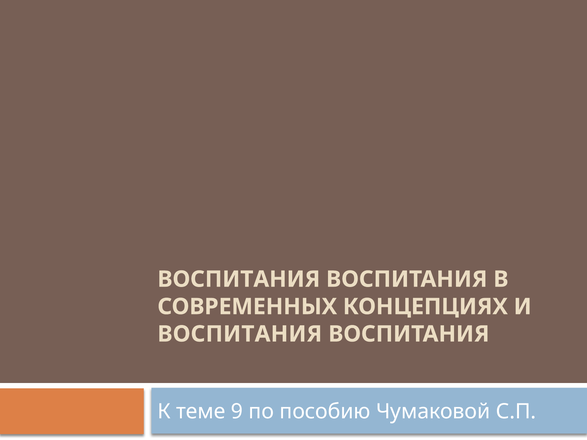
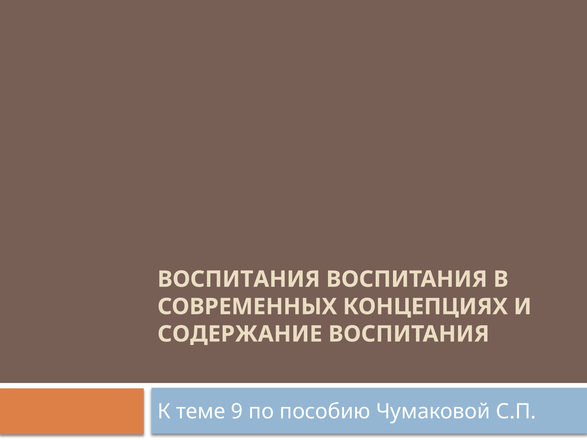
ВОСПИТАНИЯ: ВОСПИТАНИЯ -> СОДЕРЖАНИЕ (240, 334)
